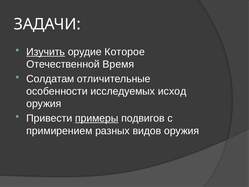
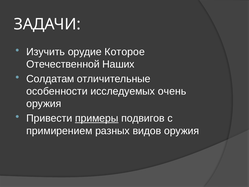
Изучить underline: present -> none (46, 52)
Время: Время -> Наших (118, 64)
исход: исход -> очень (172, 91)
